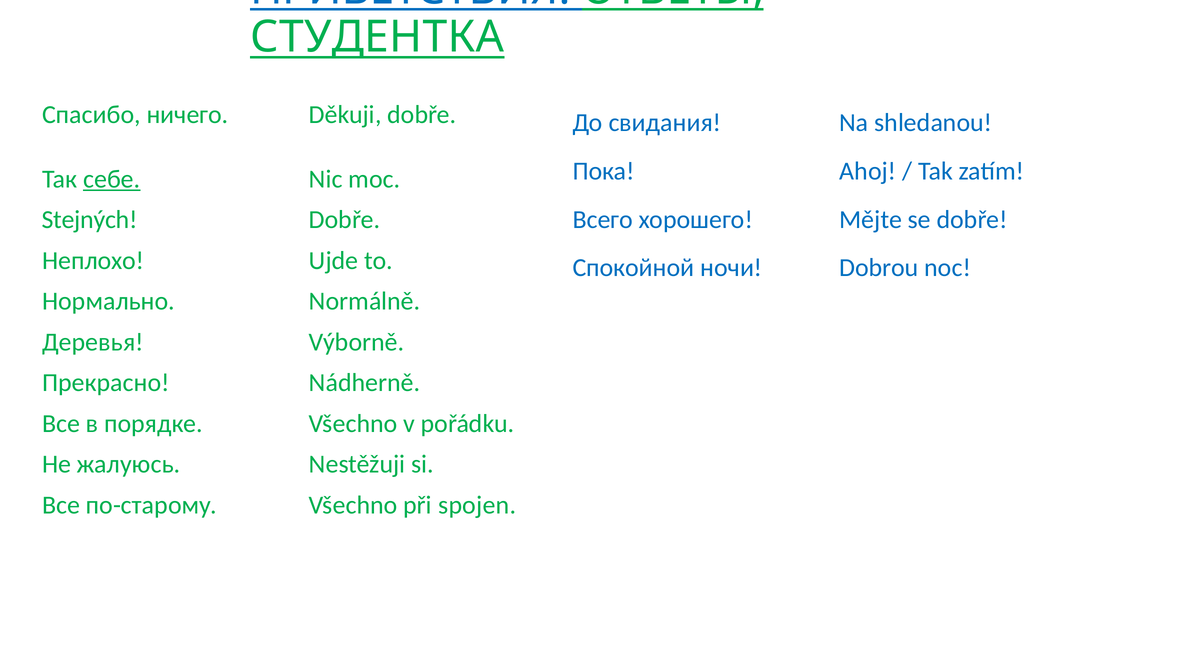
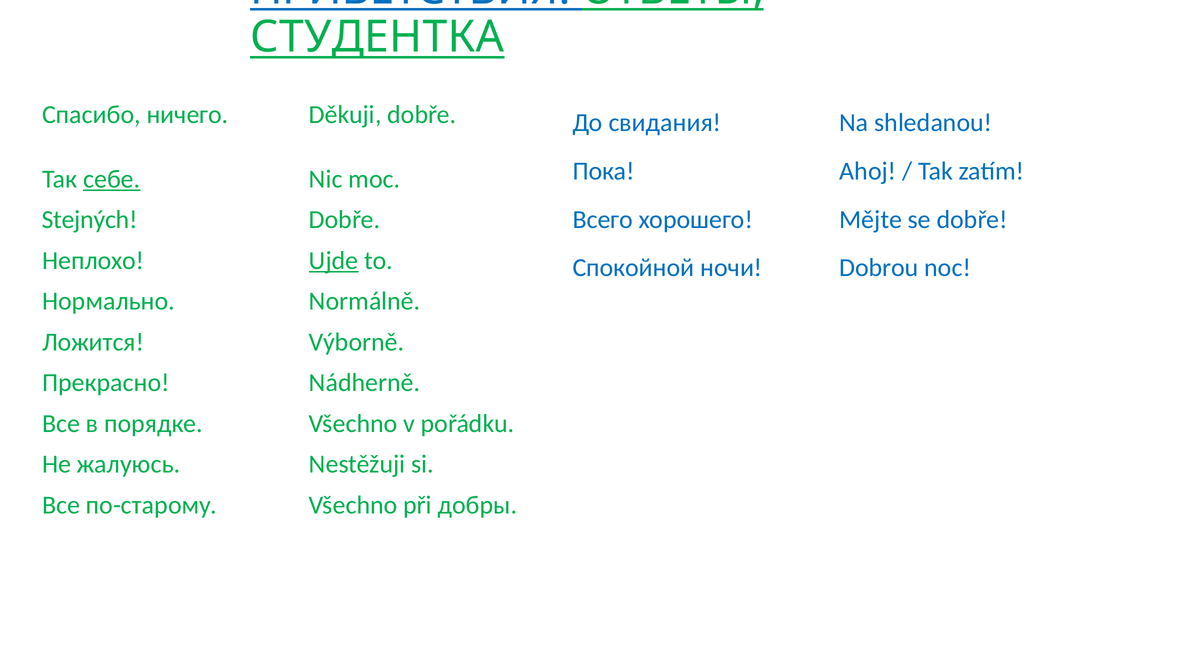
Ujde underline: none -> present (334, 261)
Деревья: Деревья -> Ложится (93, 342)
spojen: spojen -> добры (477, 505)
